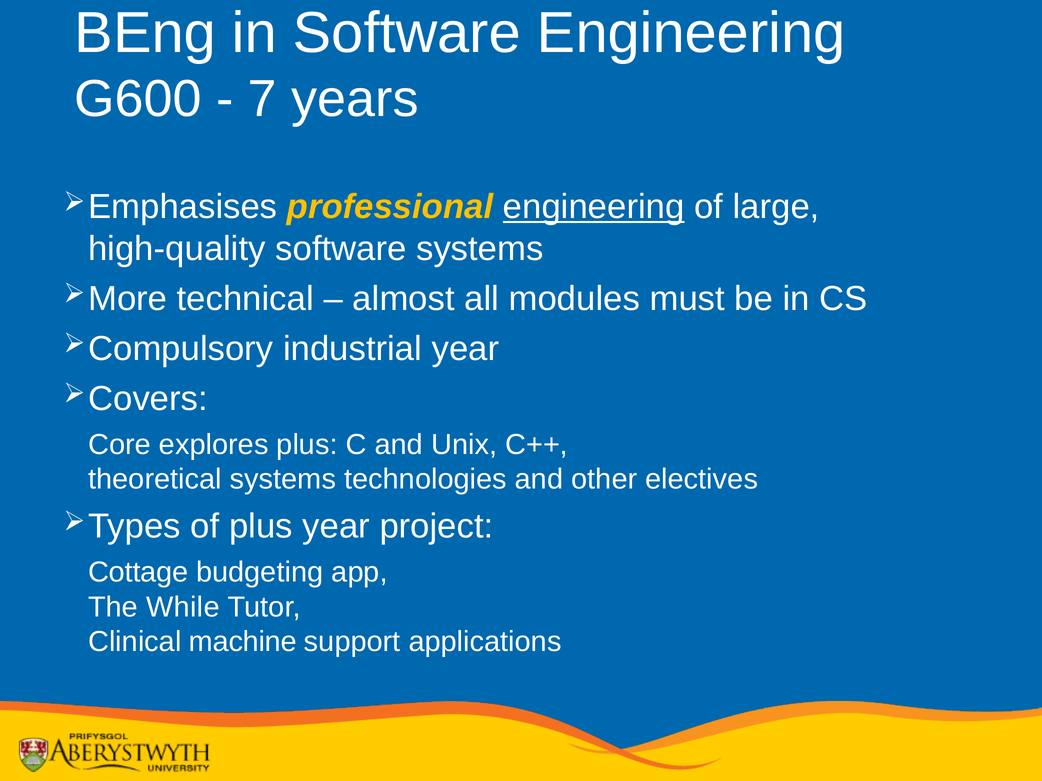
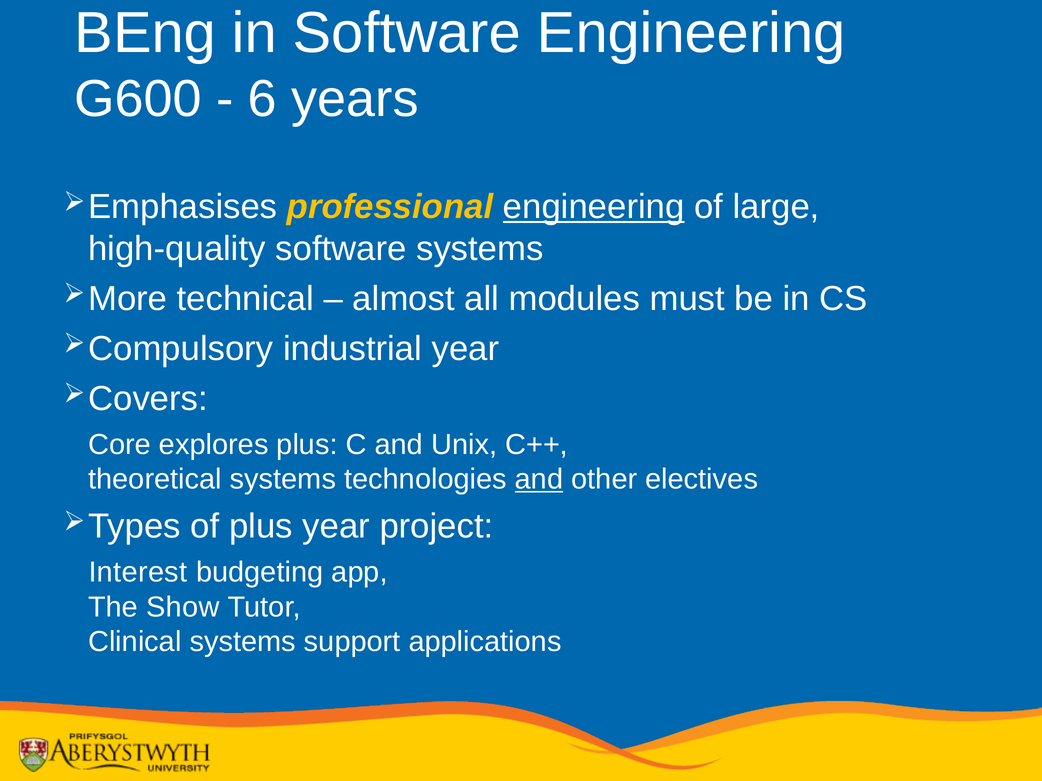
7: 7 -> 6 (262, 99)
and underline: none -> present (539, 480)
Cottage: Cottage -> Interest (138, 573)
While: While -> Show (183, 608)
Clinical machine: machine -> systems (243, 642)
